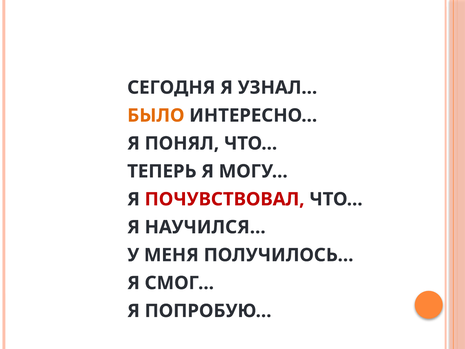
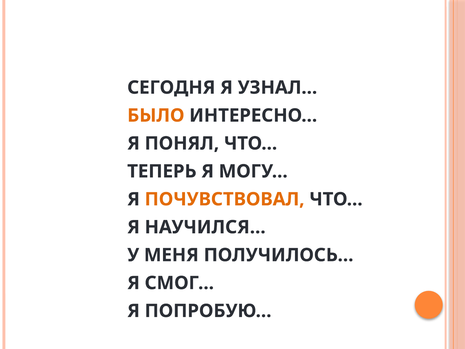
ПОЧУВСТВОВАЛ colour: red -> orange (225, 199)
